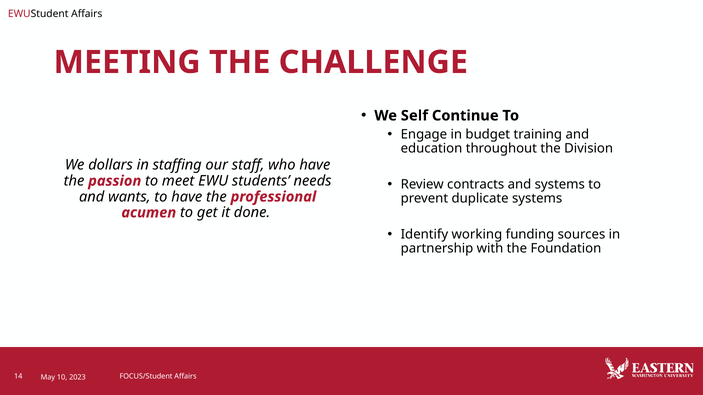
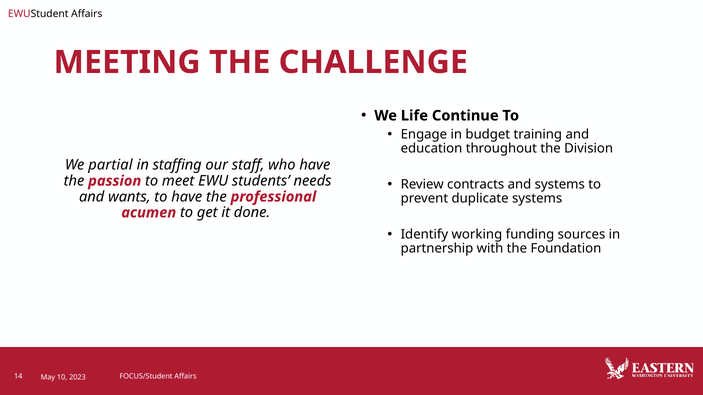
Self: Self -> Life (414, 116)
dollars: dollars -> partial (110, 165)
